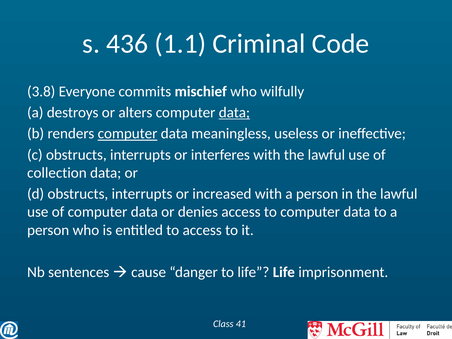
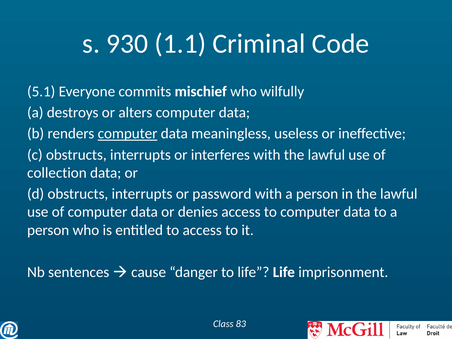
436: 436 -> 930 (127, 44)
3.8: 3.8 -> 5.1 (41, 91)
data underline: present -> none (234, 113)
increased: increased -> password (222, 194)
41: 41 -> 83 (241, 324)
